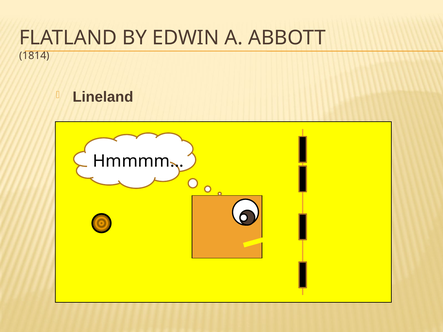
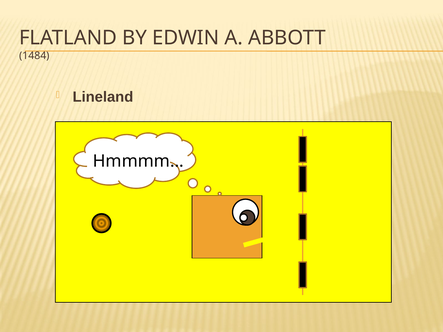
1814: 1814 -> 1484 (34, 56)
